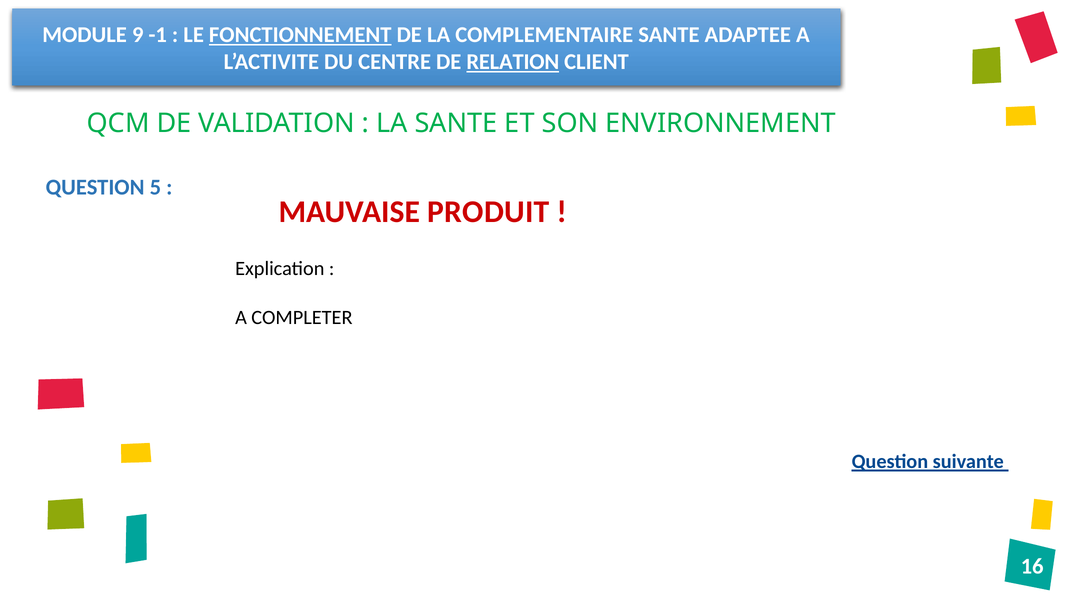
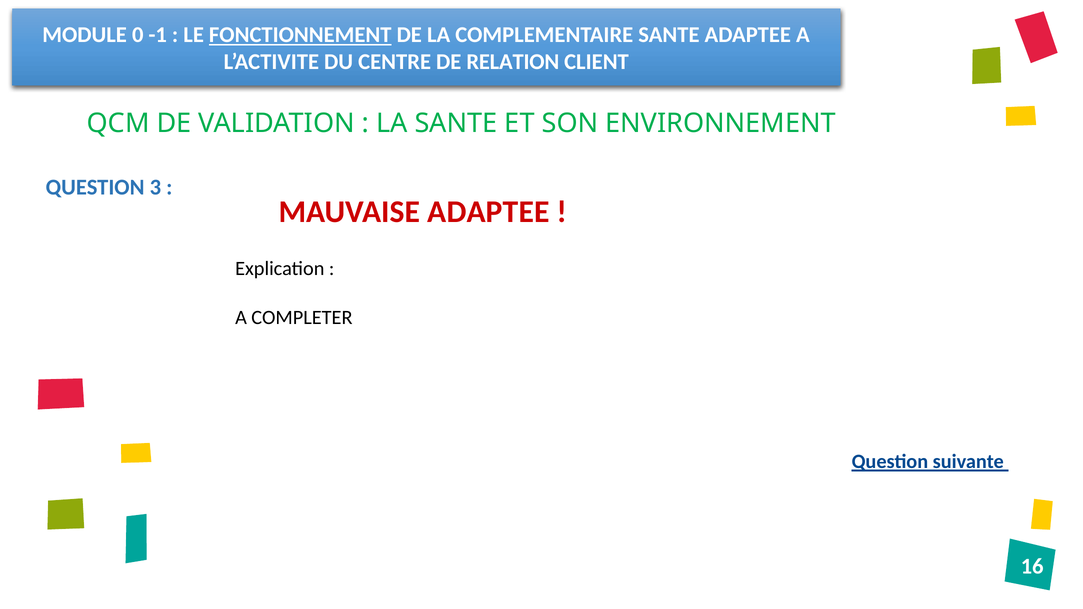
9: 9 -> 0 (138, 35)
RELATION underline: present -> none (513, 62)
5: 5 -> 3 (155, 187)
MAUVAISE PRODUIT: PRODUIT -> ADAPTEE (488, 212)
